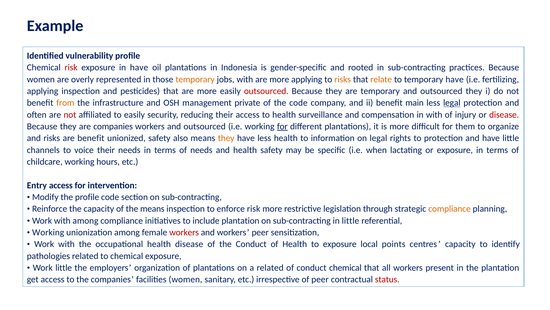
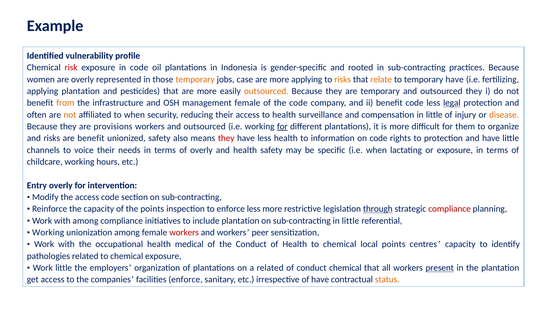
in have: have -> code (139, 67)
jobs with: with -> case (245, 79)
applying inspection: inspection -> plantation (81, 91)
outsourced colour: red -> orange (266, 91)
management private: private -> female (247, 103)
benefit main: main -> code (414, 103)
not colour: red -> orange (70, 114)
to easily: easily -> when (134, 114)
compensation in with: with -> little (434, 114)
disease colour: red -> orange (504, 114)
are companies: companies -> provisions (113, 126)
they colour: orange -> red (226, 138)
on legal: legal -> code (379, 138)
of needs: needs -> overly (201, 150)
Entry access: access -> overly (61, 185)
the profile: profile -> access (87, 197)
the means: means -> points (152, 209)
enforce risk: risk -> less (254, 209)
through underline: none -> present (378, 209)
compliance colour: orange -> red (449, 209)
health disease: disease -> medical (189, 244)
Health to exposure: exposure -> chemical (340, 244)
present underline: none -> present (440, 267)
facilities women: women -> enforce (185, 279)
of peer: peer -> have (320, 279)
status colour: red -> orange (387, 279)
